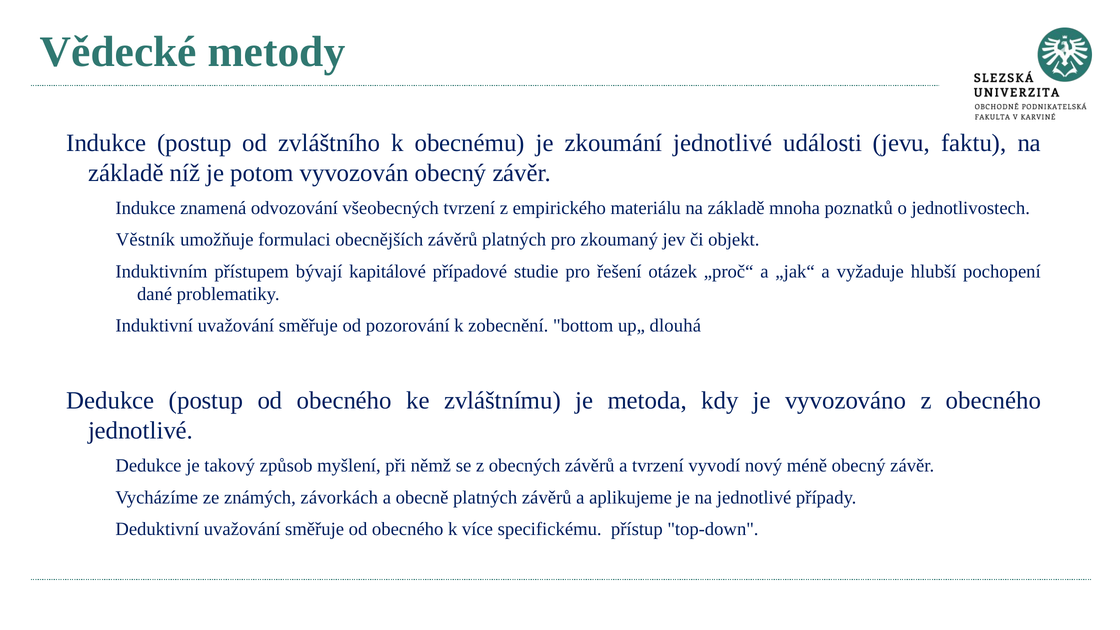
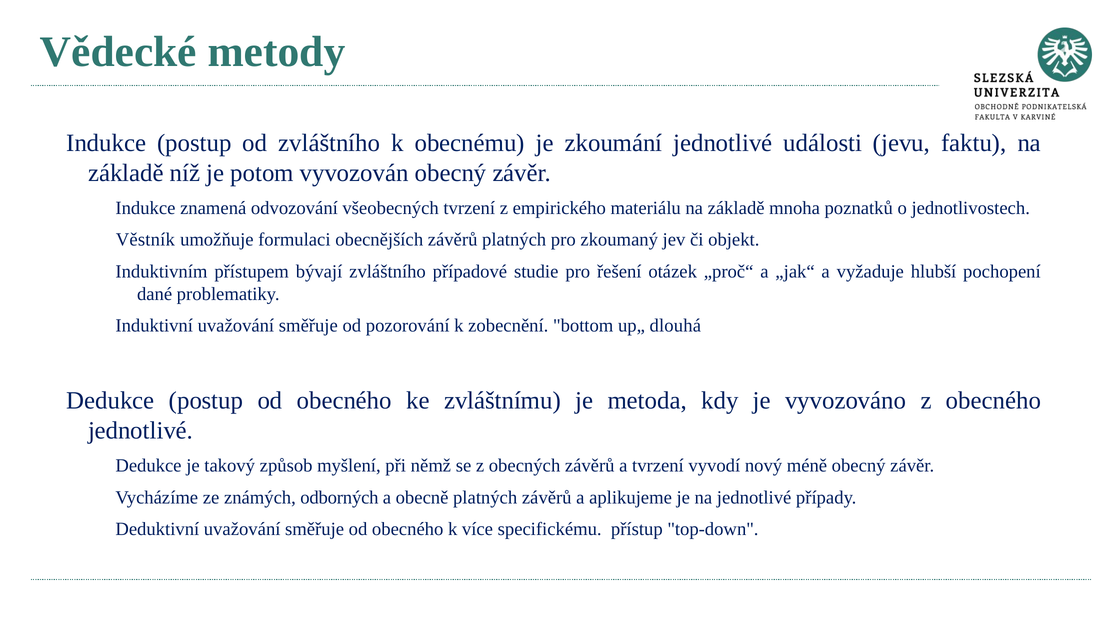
bývají kapitálové: kapitálové -> zvláštního (388, 272)
závorkách: závorkách -> odborných (339, 497)
